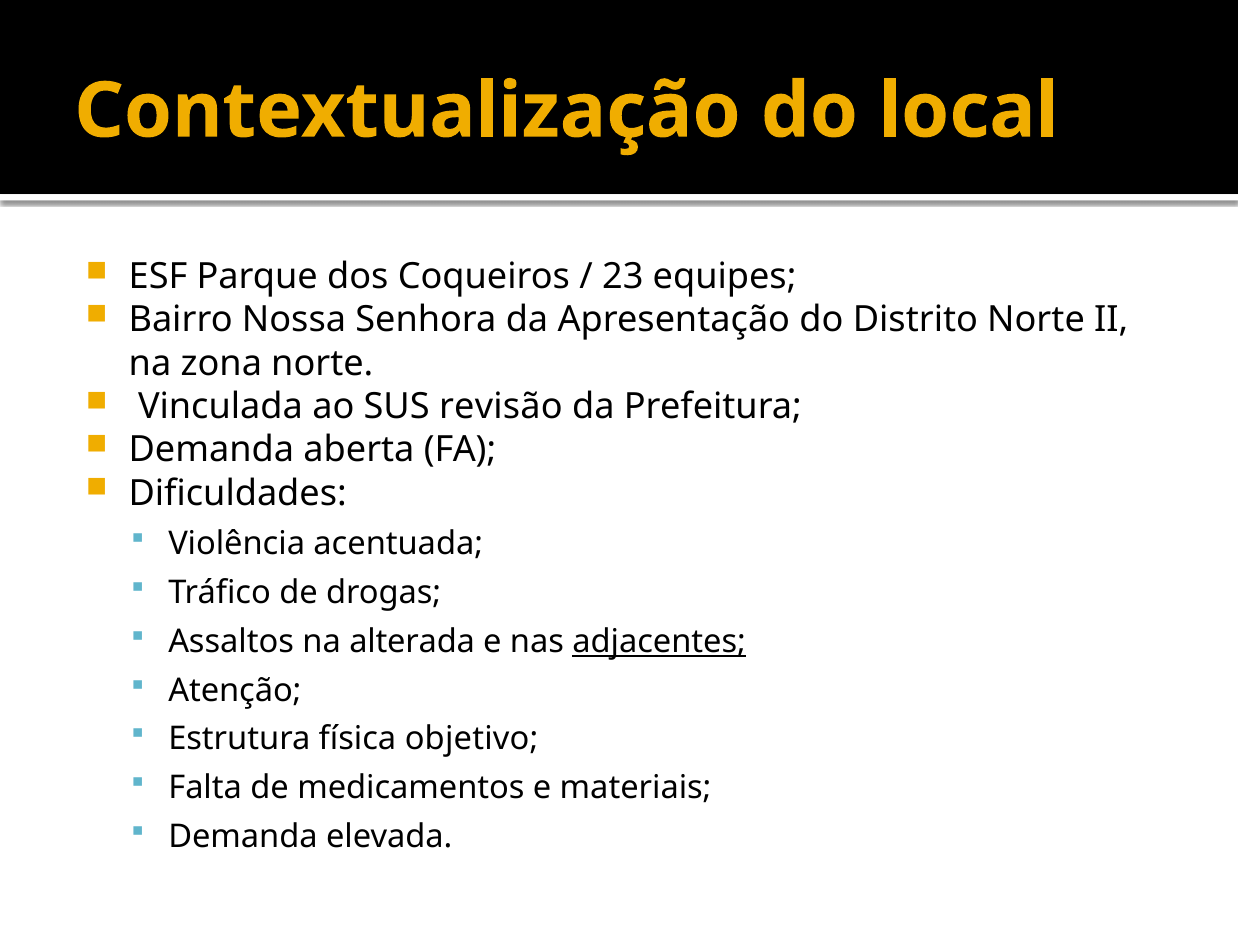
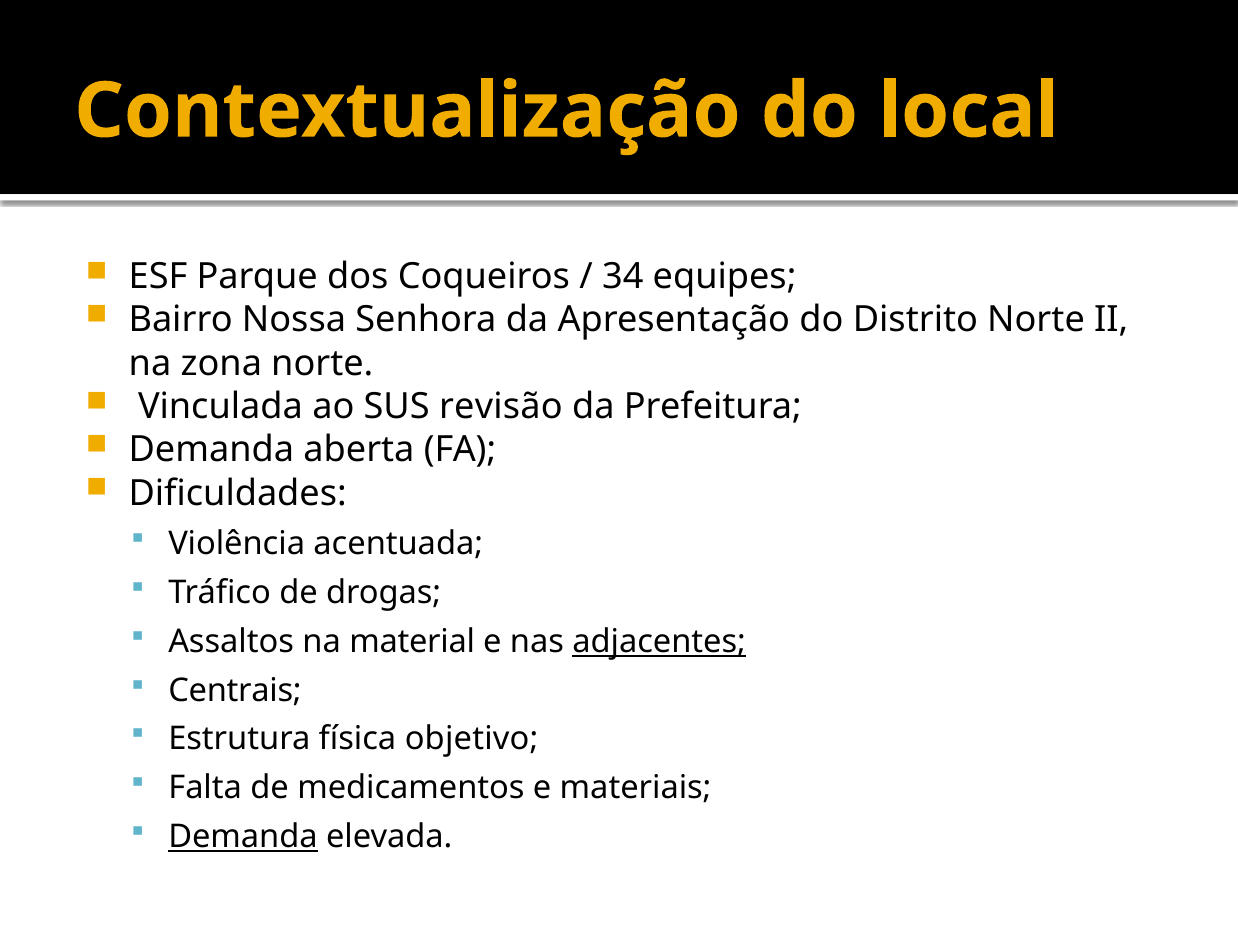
23: 23 -> 34 (623, 277)
alterada: alterada -> material (412, 642)
Atenção: Atenção -> Centrais (235, 691)
Demanda underline: none -> present (243, 837)
